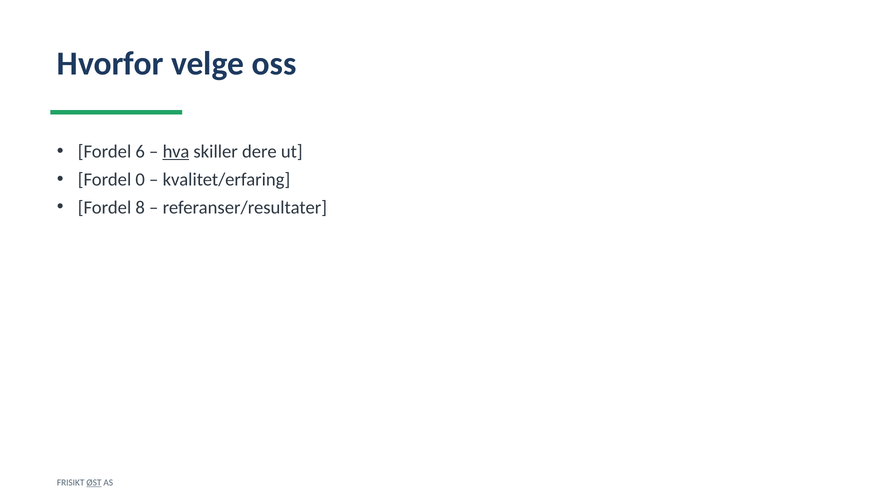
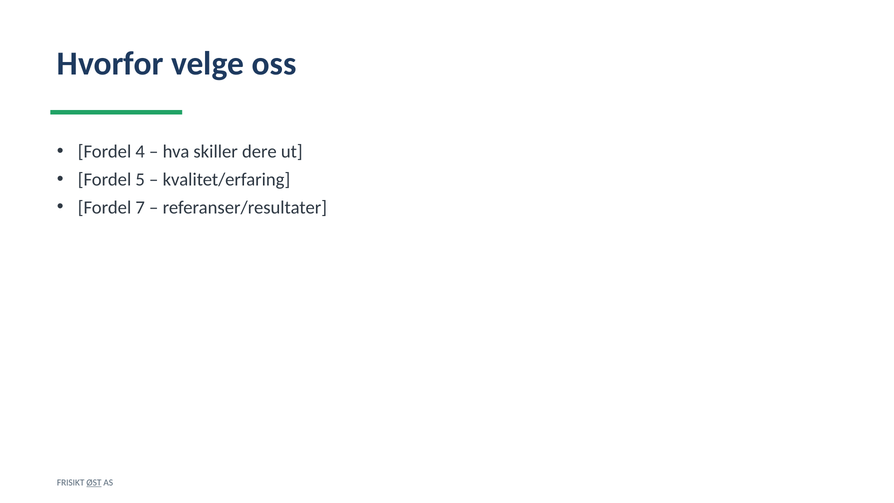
6: 6 -> 4 (140, 151)
hva underline: present -> none (176, 151)
0: 0 -> 5 (140, 179)
8: 8 -> 7 (140, 207)
